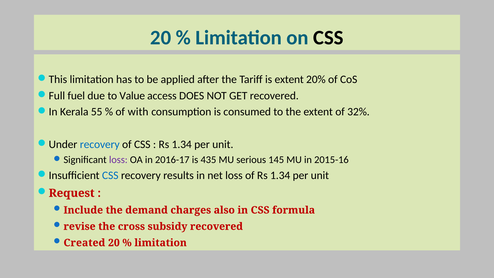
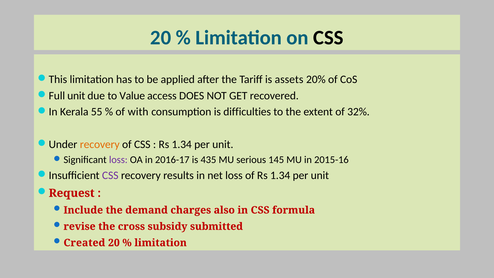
is extent: extent -> assets (289, 79)
fuel: fuel -> unit (76, 96)
consumed: consumed -> difficulties (247, 112)
recovery colour: blue -> orange (100, 144)
CSS colour: blue -> purple (110, 175)
subsidy recovered: recovered -> submitted (216, 226)
